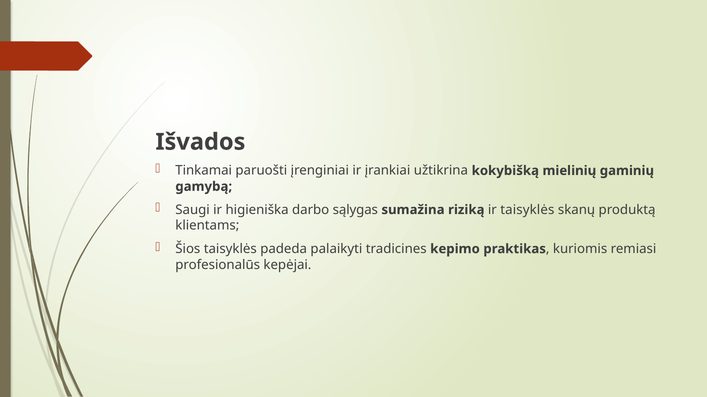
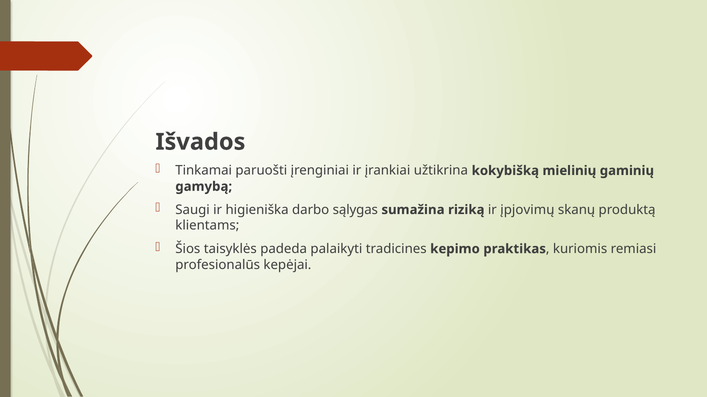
ir taisyklės: taisyklės -> įpjovimų (527, 210)
